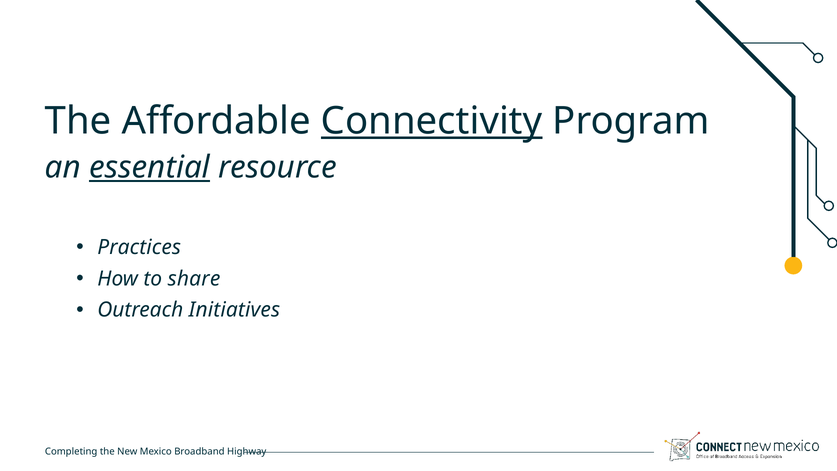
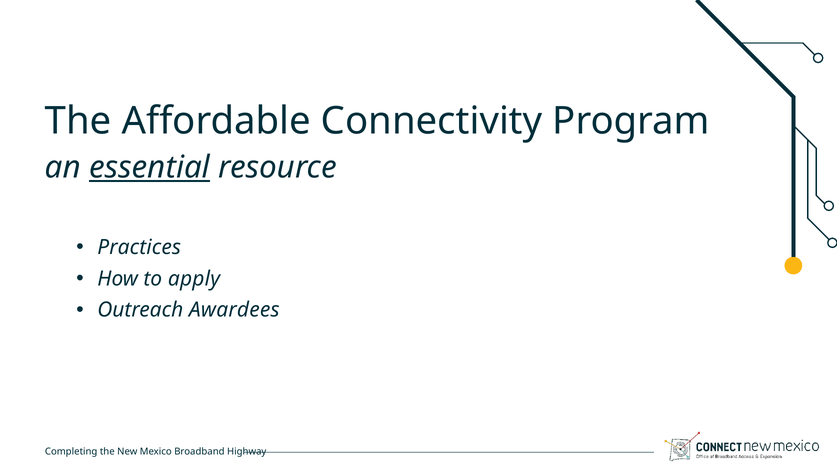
Connectivity underline: present -> none (432, 121)
share: share -> apply (194, 278)
Initiatives: Initiatives -> Awardees (234, 310)
